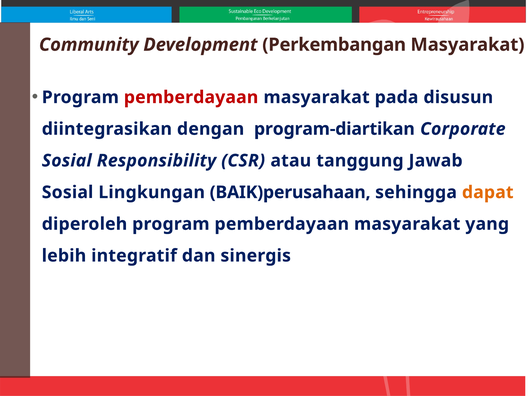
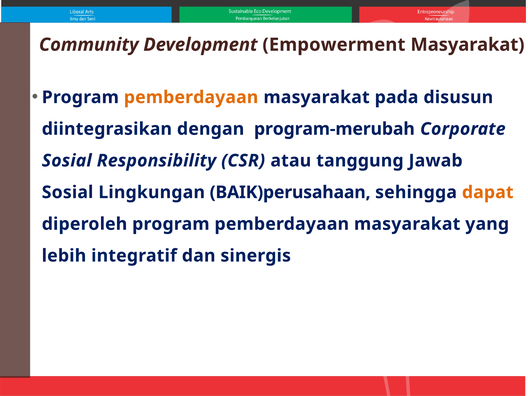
Perkembangan: Perkembangan -> Empowerment (334, 45)
pemberdayaan colour: red -> orange (191, 97)
program-diartikan: program-diartikan -> program-merubah (334, 129)
